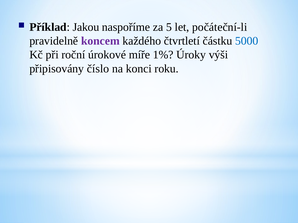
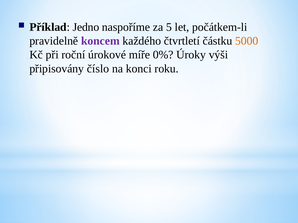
Jakou: Jakou -> Jedno (86, 27)
počáteční-li: počáteční-li -> počátkem-li (220, 27)
5000 colour: blue -> orange (247, 41)
1%: 1% -> 0% (163, 55)
